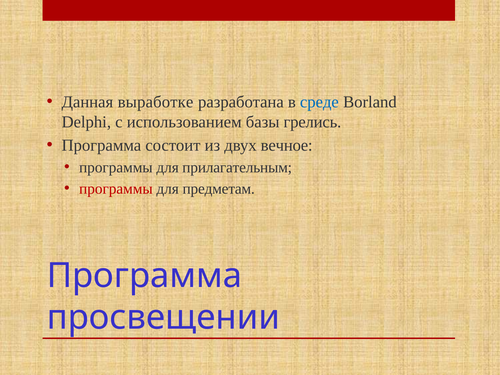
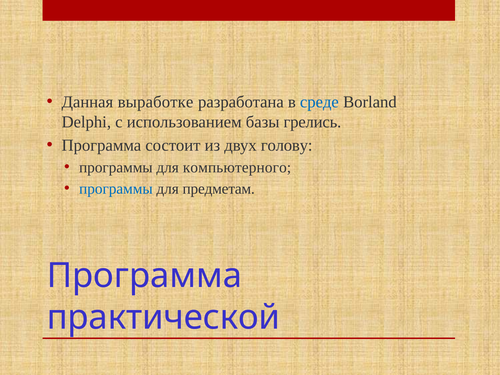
вечное: вечное -> голову (287, 145)
прилагательным: прилагательным -> компьютерного (237, 167)
программы colour: red -> blue (116, 189)
просвещении: просвещении -> практической (163, 317)
